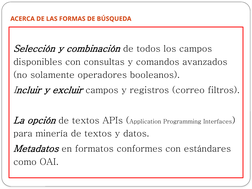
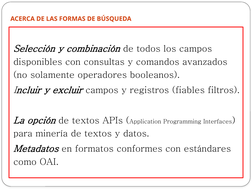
correo: correo -> fiables (188, 90)
